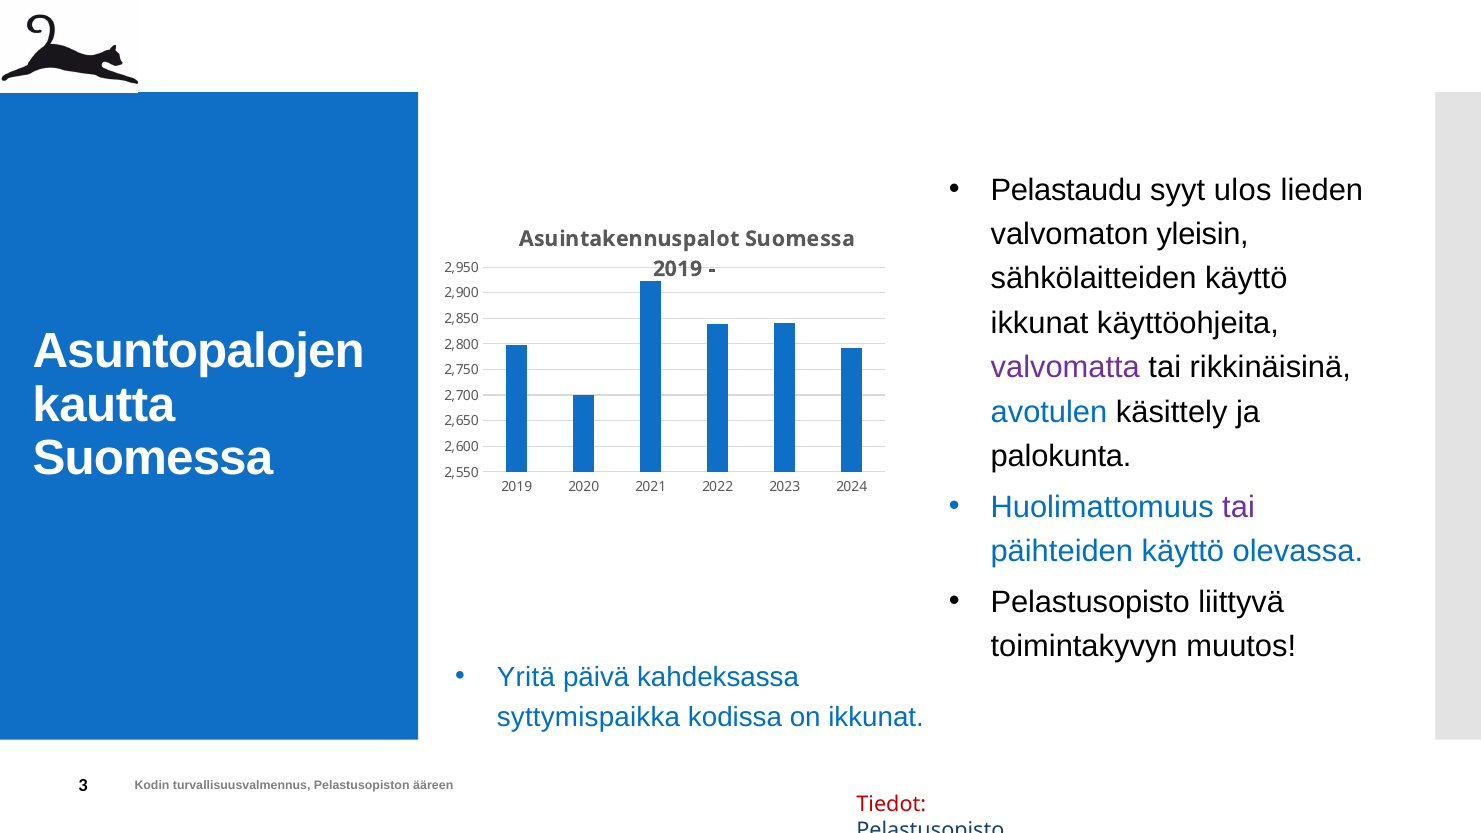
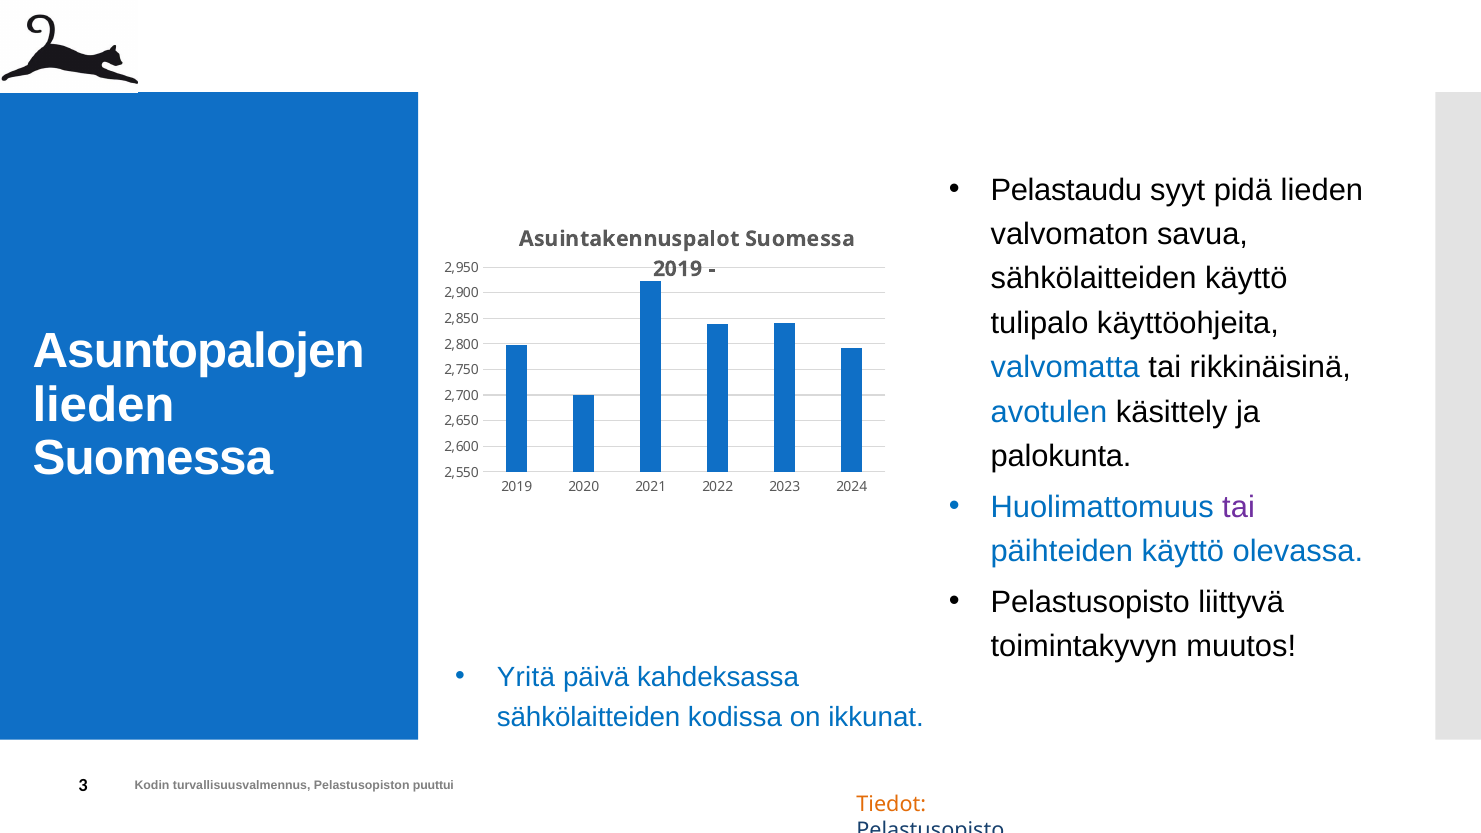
ulos: ulos -> pidä (1243, 190)
yleisin: yleisin -> savua (1203, 234)
ikkunat: ikkunat -> tulipalo (1040, 323)
valvomatta colour: purple -> blue (1065, 368)
kautta: kautta -> lieden (104, 405)
syttymispaikka: syttymispaikka -> sähkölaitteiden (589, 717)
ääreen: ääreen -> puuttui (433, 786)
Tiedot colour: red -> orange (891, 805)
